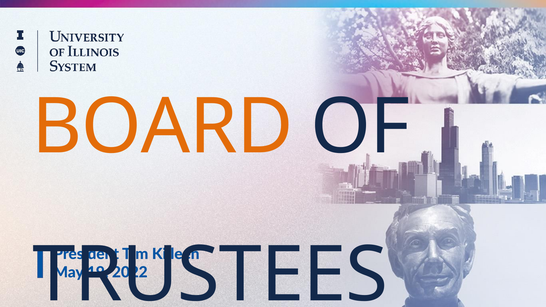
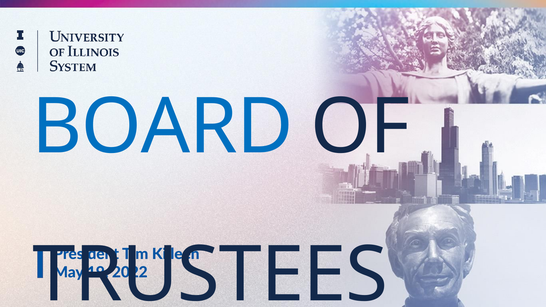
BOARD colour: orange -> blue (163, 127)
